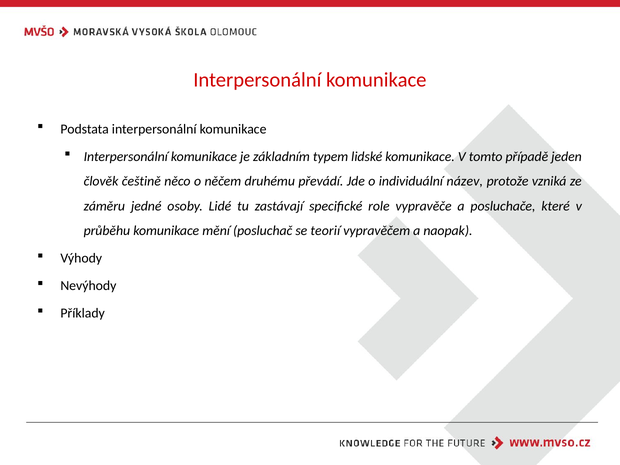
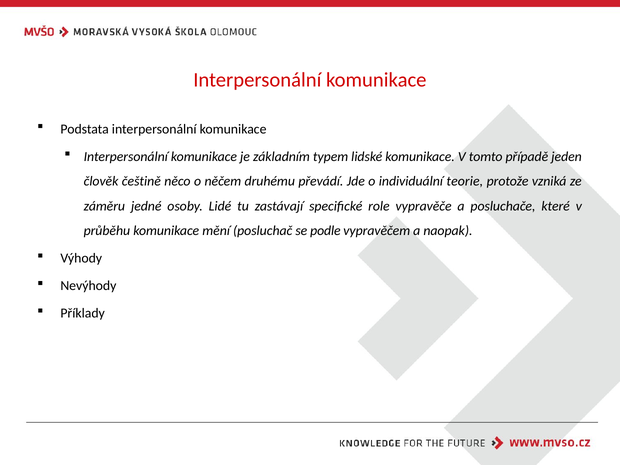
název: název -> teorie (465, 181)
teorií: teorií -> podle (325, 231)
